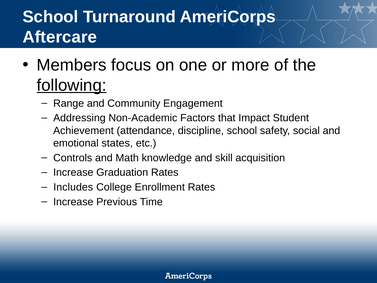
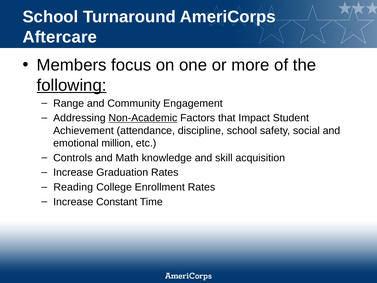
Non-Academic underline: none -> present (143, 118)
states: states -> million (117, 143)
Includes: Includes -> Reading (73, 187)
Previous: Previous -> Constant (117, 202)
